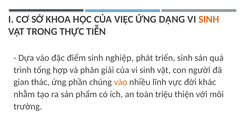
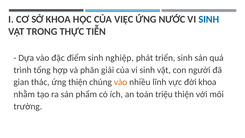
DẠNG: DẠNG -> NƯỚC (172, 19)
SINH colour: orange -> blue (209, 19)
ứng phần: phần -> thiện (78, 82)
đời khác: khác -> khoa (207, 82)
